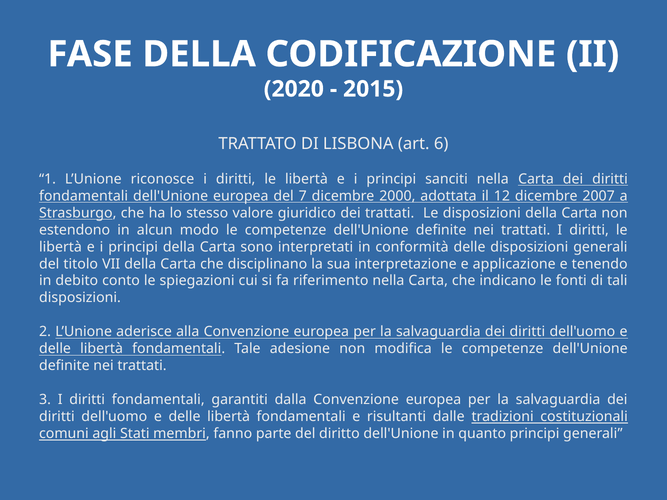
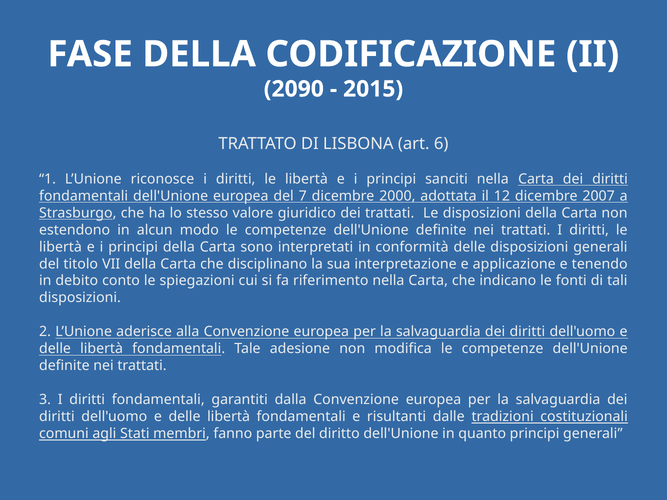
2020: 2020 -> 2090 (294, 89)
